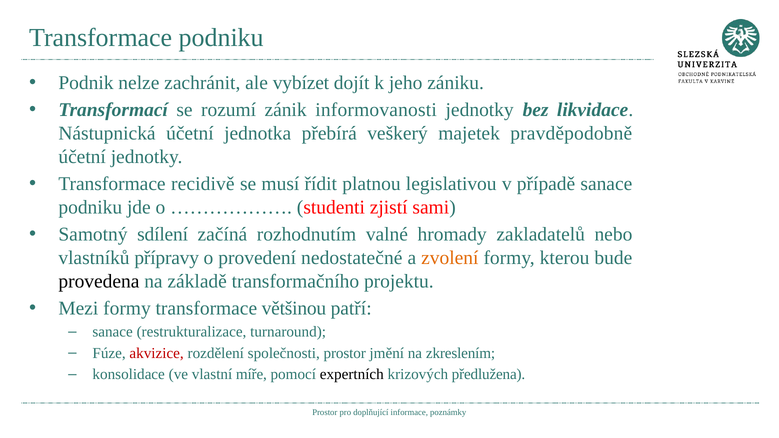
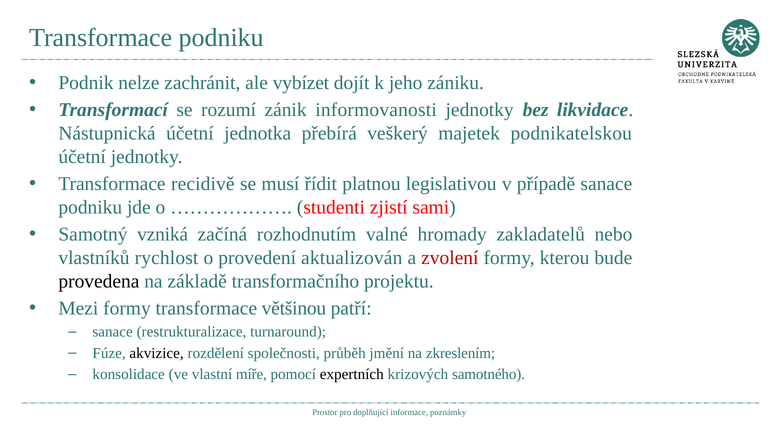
pravděpodobně: pravděpodobně -> podnikatelskou (571, 133)
sdílení: sdílení -> vzniká (163, 235)
přípravy: přípravy -> rychlost (167, 258)
nedostatečné: nedostatečné -> aktualizován (352, 258)
zvolení colour: orange -> red (450, 258)
akvizice colour: red -> black (157, 353)
společnosti prostor: prostor -> průběh (345, 353)
předlužena: předlužena -> samotného (489, 375)
